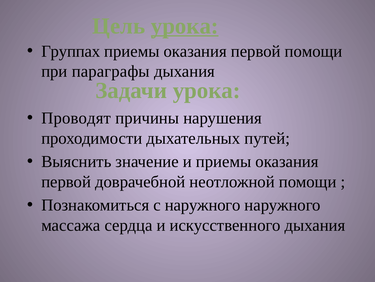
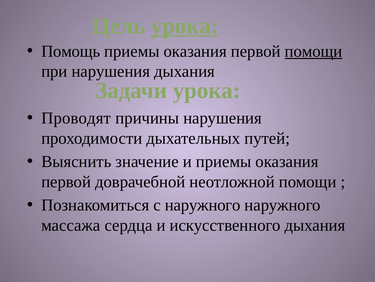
Группах: Группах -> Помощь (71, 51)
помощи underline: none -> present (314, 51)
при параграфы: параграфы -> нарушения (111, 71)
